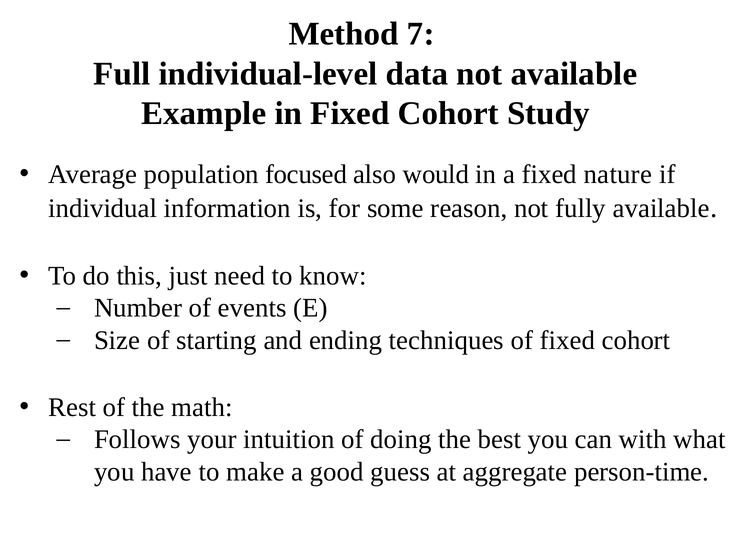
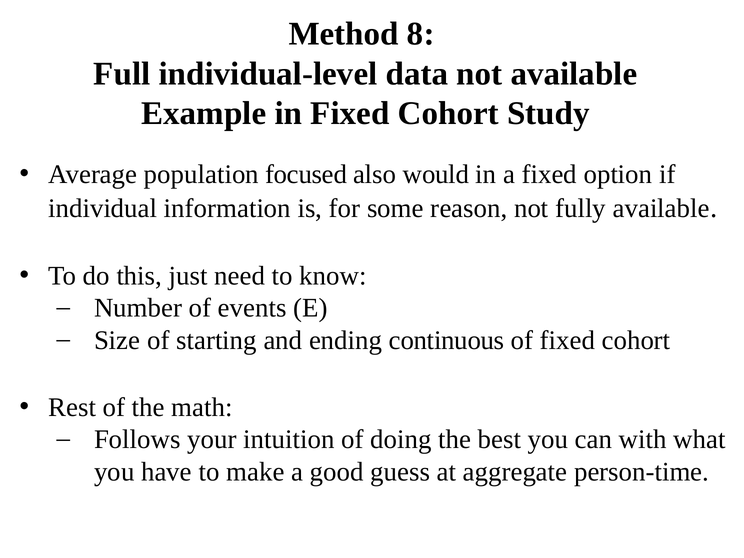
7: 7 -> 8 (421, 34)
nature: nature -> option (618, 174)
techniques: techniques -> continuous (447, 340)
